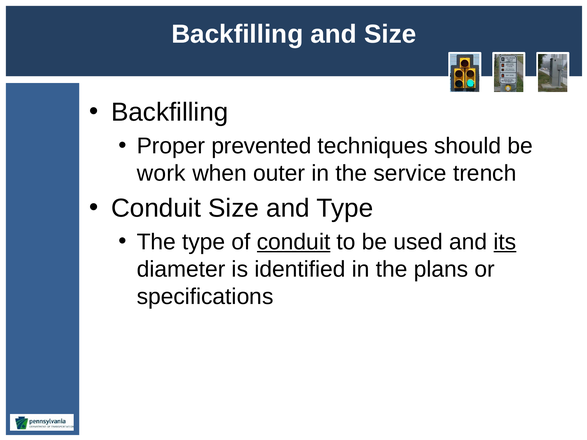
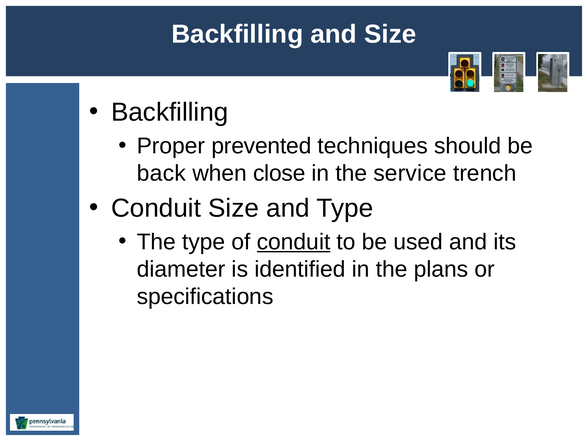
work: work -> back (161, 174)
outer: outer -> close (279, 174)
its underline: present -> none (505, 242)
